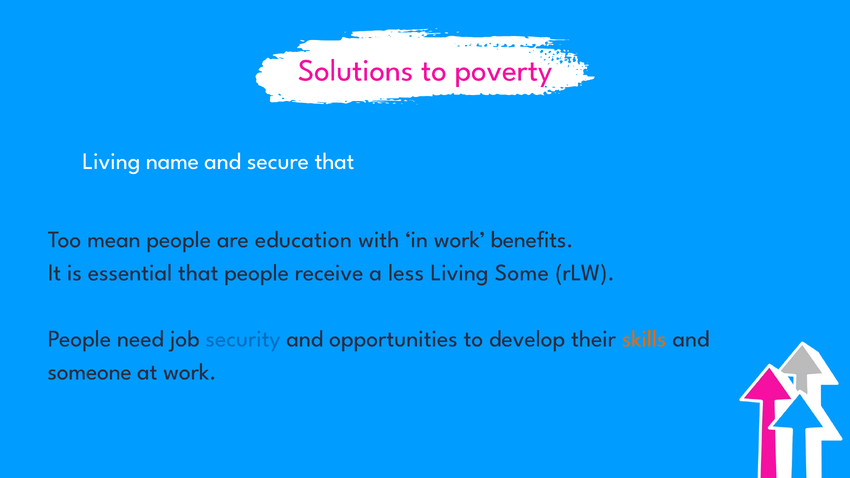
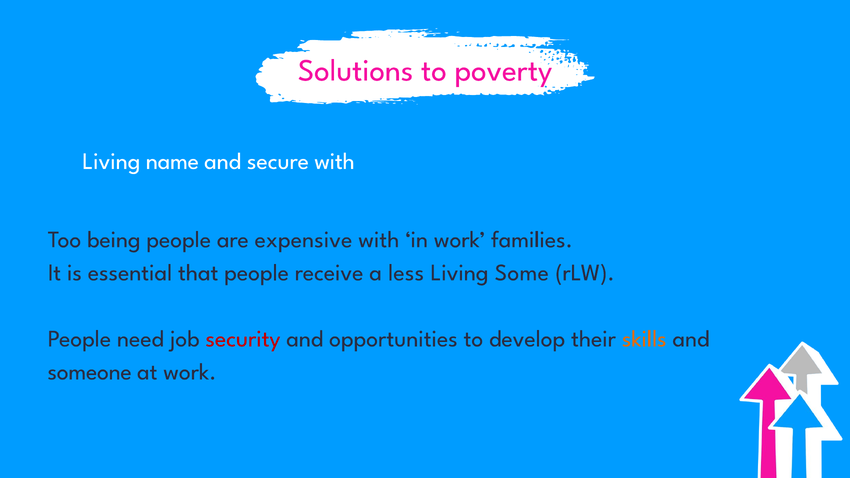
secure that: that -> with (335, 161)
mean: mean -> being (114, 240)
education: education -> expensive (303, 240)
benefits: benefits -> families (532, 240)
security colour: blue -> red (243, 339)
